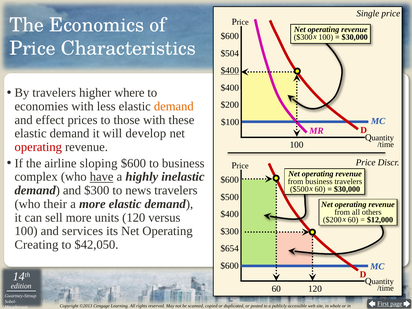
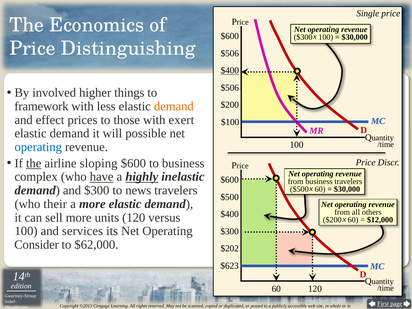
Characteristics: Characteristics -> Distinguishing (128, 49)
$504: $504 -> $506 (230, 53)
$400: $400 -> $506 (230, 88)
By travelers: travelers -> involved (54, 93)
where: where -> things (129, 93)
economies: economies -> framework (41, 106)
these: these -> exert (181, 120)
develop: develop -> possible (146, 134)
operating colour: red -> blue (38, 147)
the underline: none -> present (34, 163)
highly underline: none -> present (142, 177)
Creating: Creating -> Consider (37, 245)
$42,050: $42,050 -> $62,000 (96, 245)
$654: $654 -> $202 (230, 249)
$600: $600 -> $623 (230, 266)
